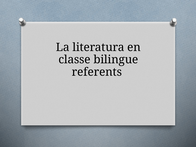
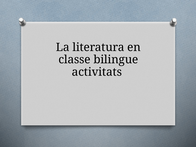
referents: referents -> activitats (97, 72)
